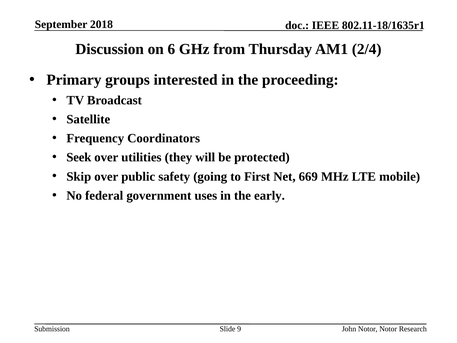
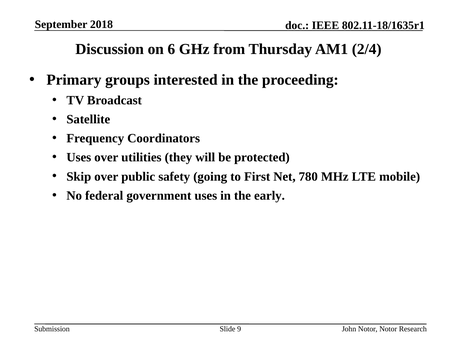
Seek: Seek -> Uses (79, 157)
669: 669 -> 780 (308, 176)
